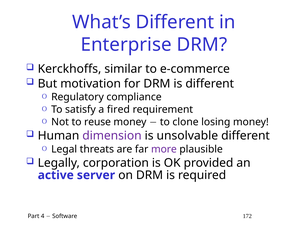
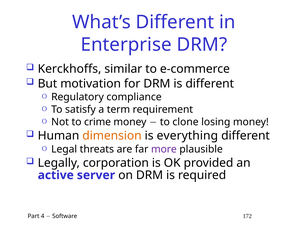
fired: fired -> term (118, 110)
reuse: reuse -> crime (98, 122)
dimension colour: purple -> orange (112, 136)
unsolvable: unsolvable -> everything (187, 136)
